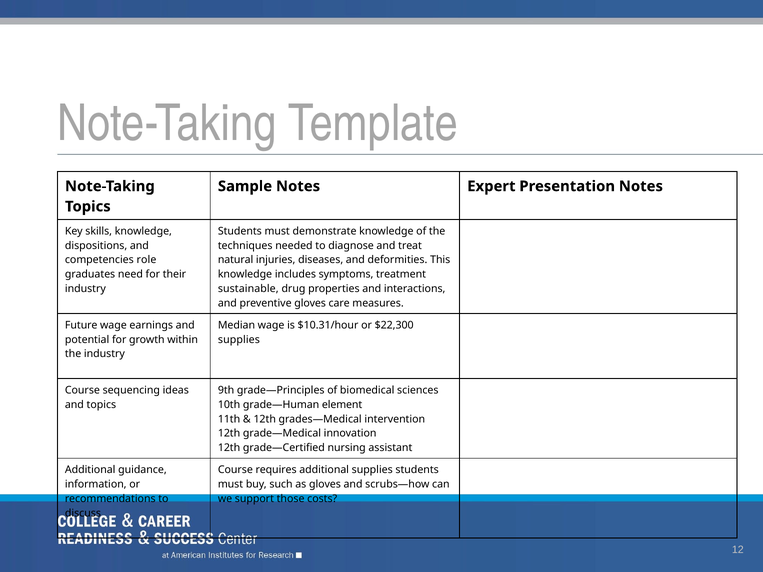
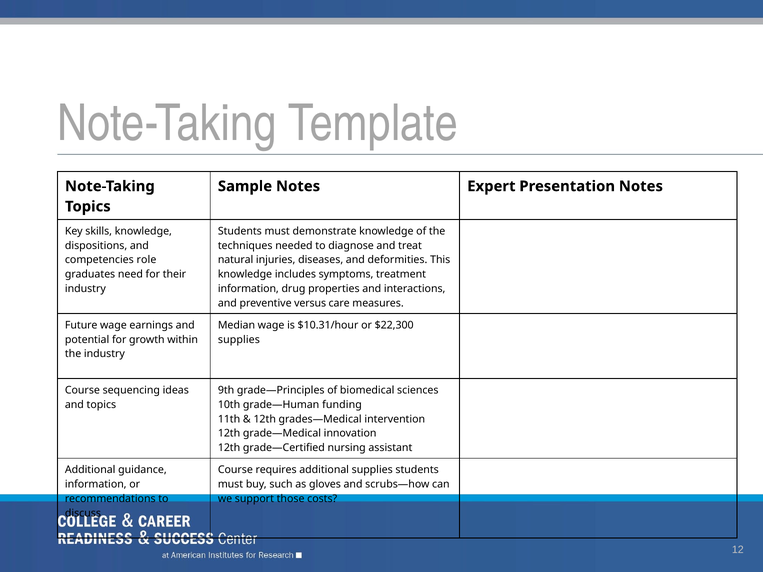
sustainable: sustainable -> information (248, 289)
preventive gloves: gloves -> versus (310, 303)
element: element -> funding (342, 405)
